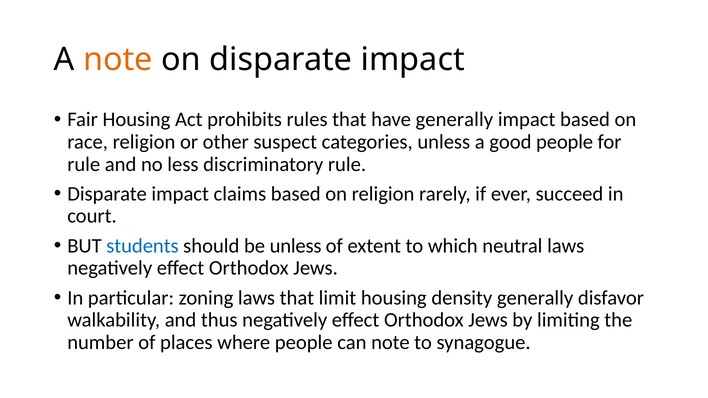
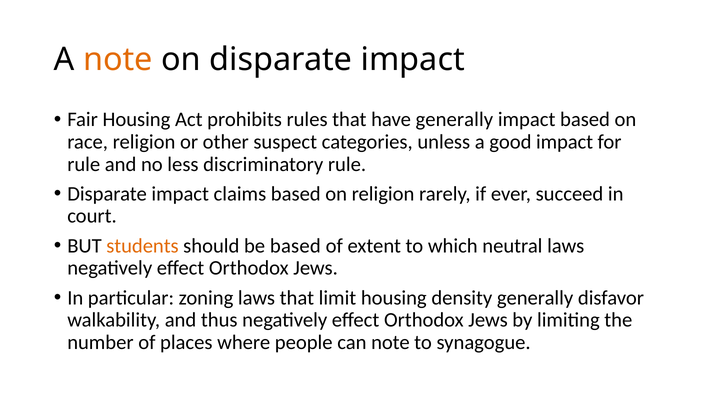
good people: people -> impact (565, 142)
students colour: blue -> orange (143, 246)
be unless: unless -> based (295, 246)
